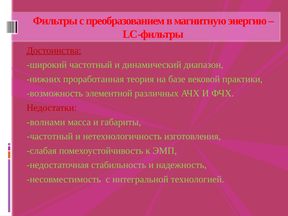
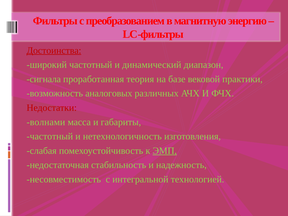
нижних: нижних -> сигнала (44, 79)
элементной: элементной -> аналоговых (109, 93)
ЭМП underline: none -> present (165, 151)
